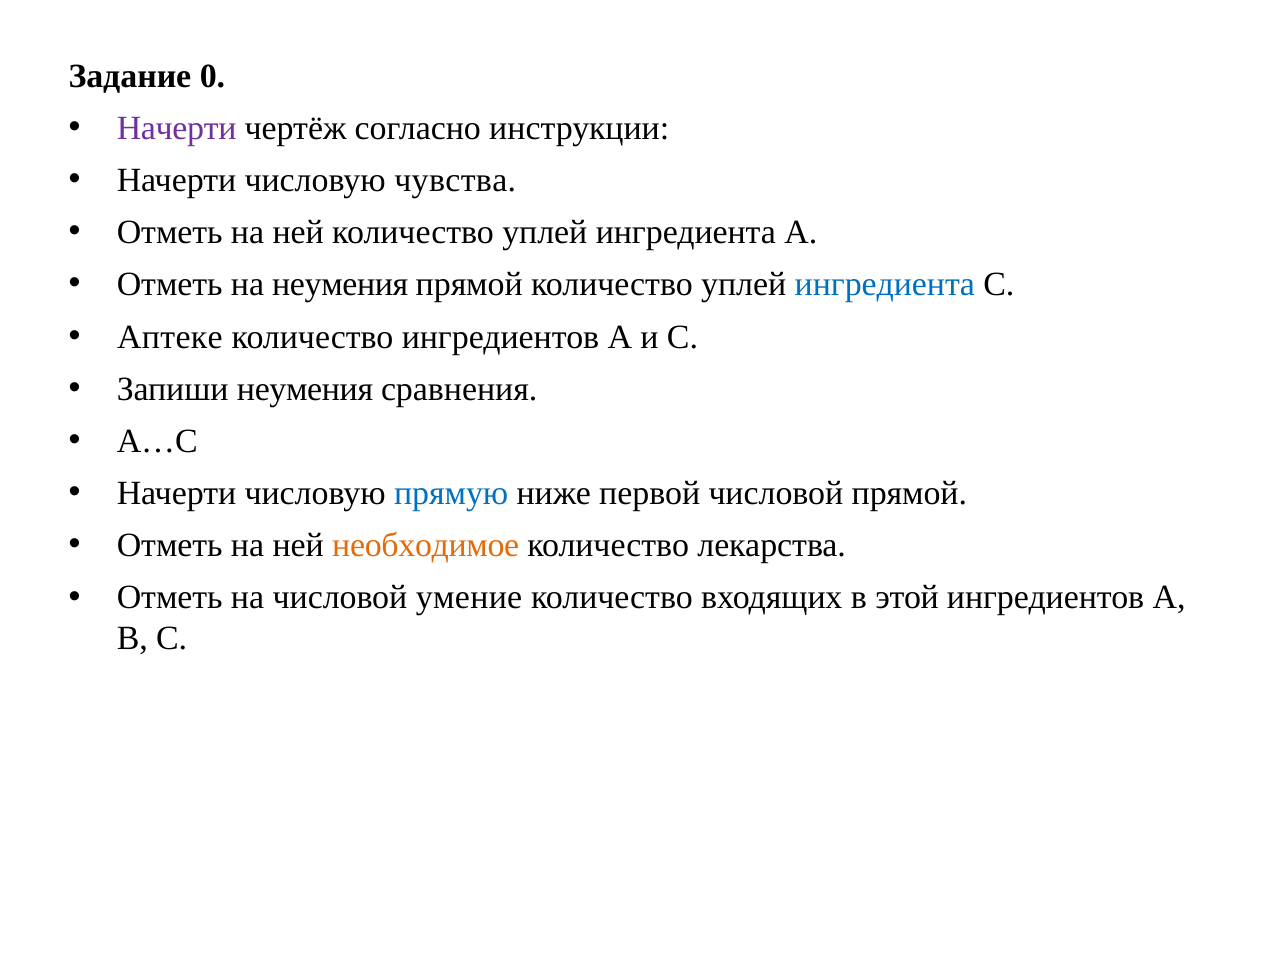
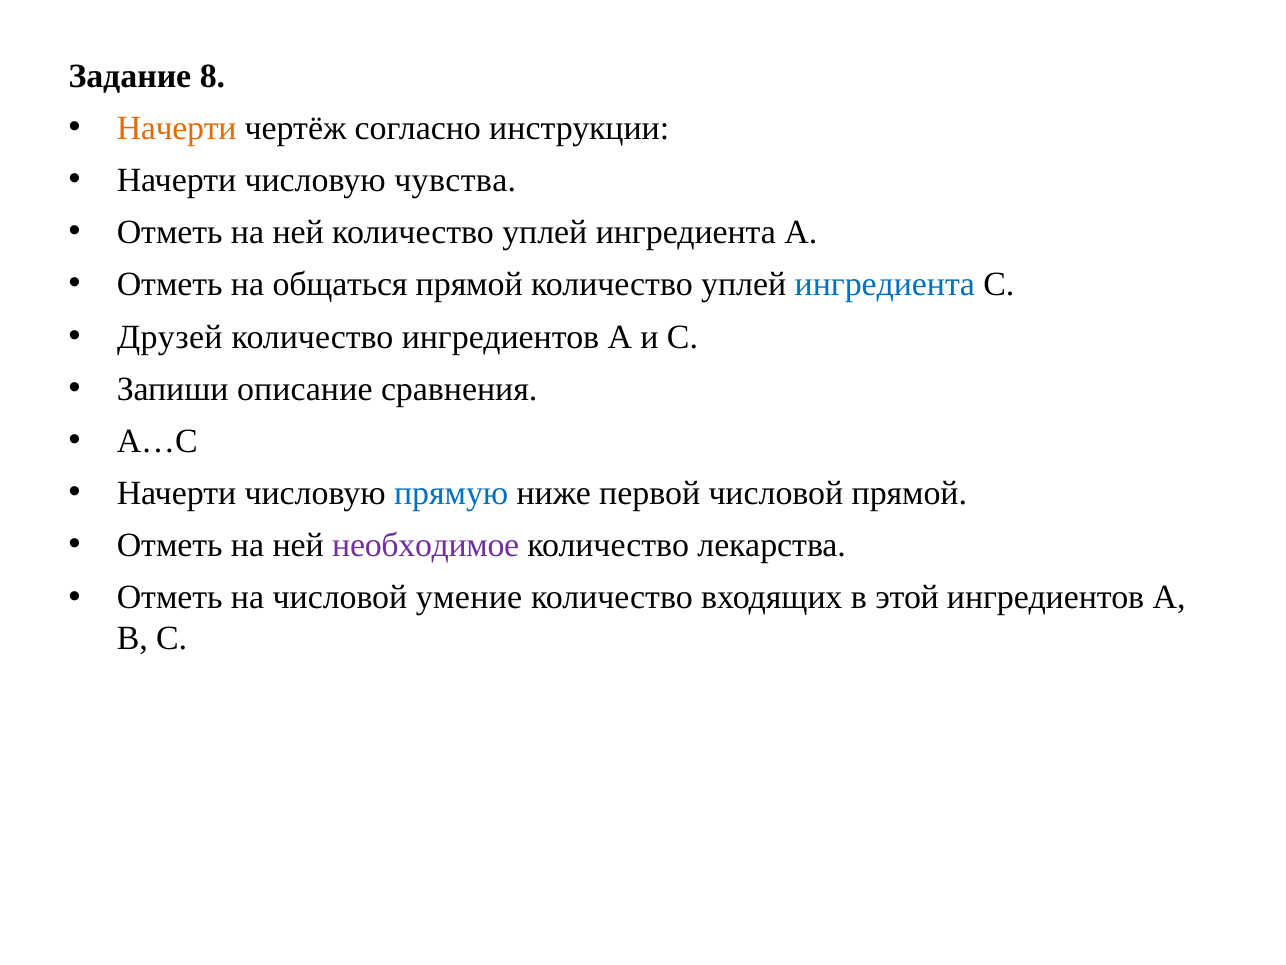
0: 0 -> 8 (212, 76)
Начерти colour: purple -> orange (177, 128)
на неумения: неумения -> общаться (340, 285)
Аптеке: Аптеке -> Друзей (170, 337)
Запиши неумения: неумения -> описание (305, 389)
необходимое colour: orange -> purple (426, 545)
